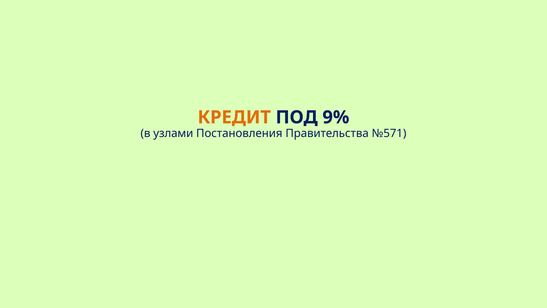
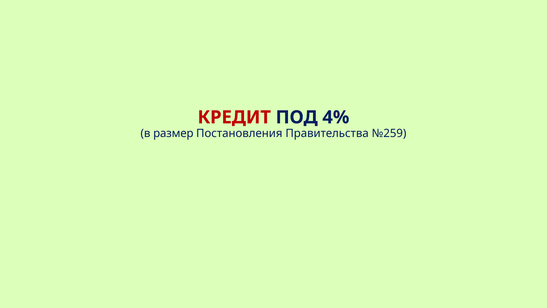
КРЕДИТ colour: orange -> red (234, 117)
9%: 9% -> 4% (336, 117)
узлами: узлами -> размер (173, 133)
№571: №571 -> №259 (389, 133)
